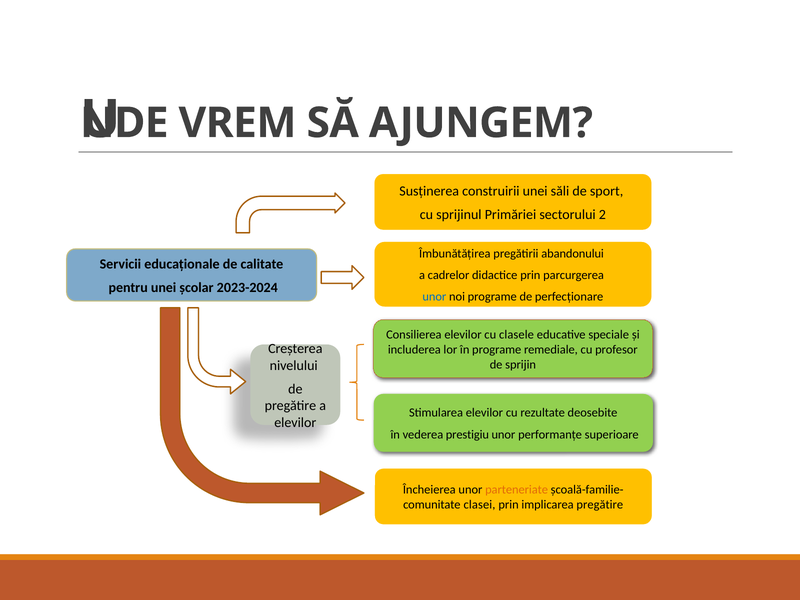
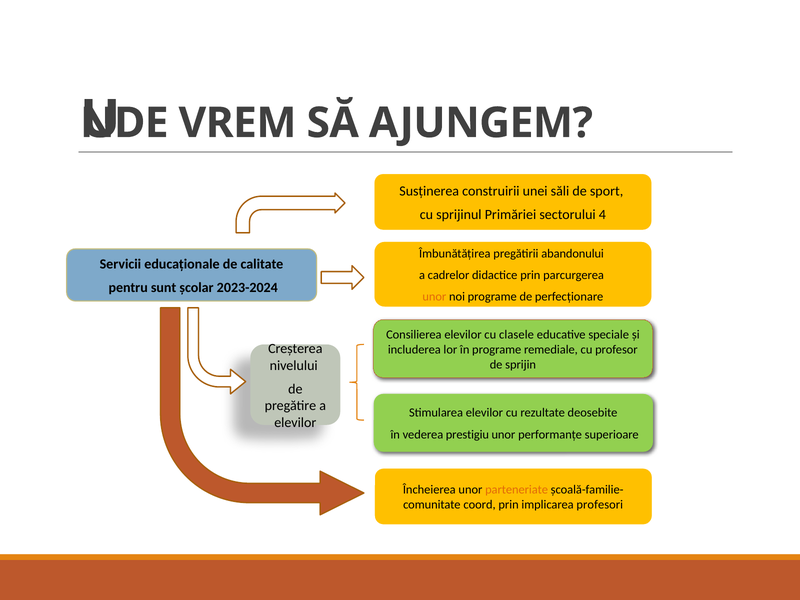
2: 2 -> 4 (602, 215)
pentru unei: unei -> sunt (164, 288)
unor colour: blue -> orange (434, 297)
clasei: clasei -> coord (480, 505)
implicarea pregătire: pregătire -> profesori (600, 505)
